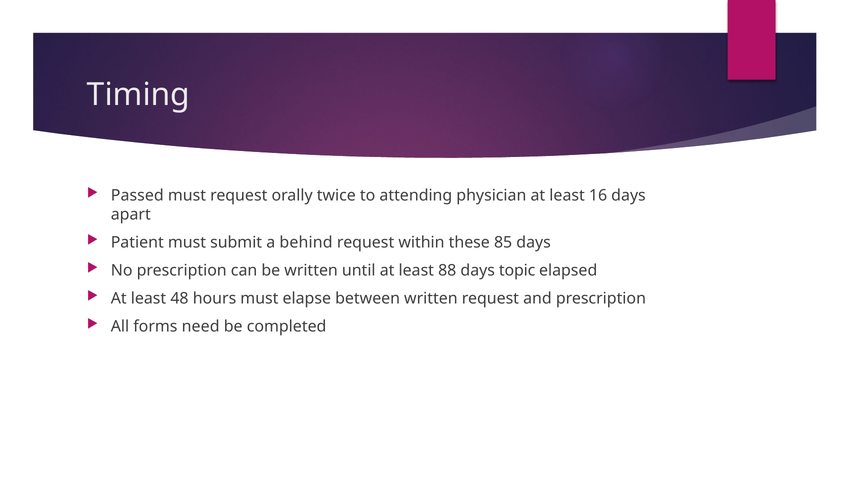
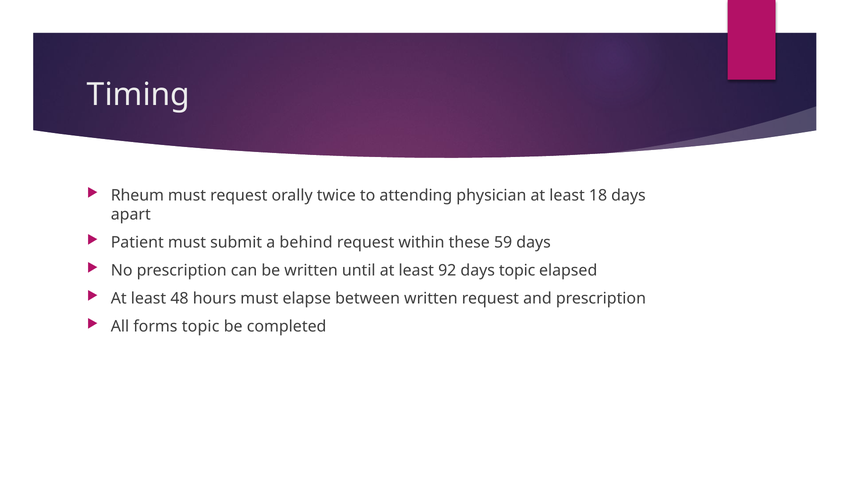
Passed: Passed -> Rheum (137, 195)
16: 16 -> 18 (598, 195)
85: 85 -> 59 (503, 242)
88: 88 -> 92 (447, 270)
forms need: need -> topic (201, 326)
